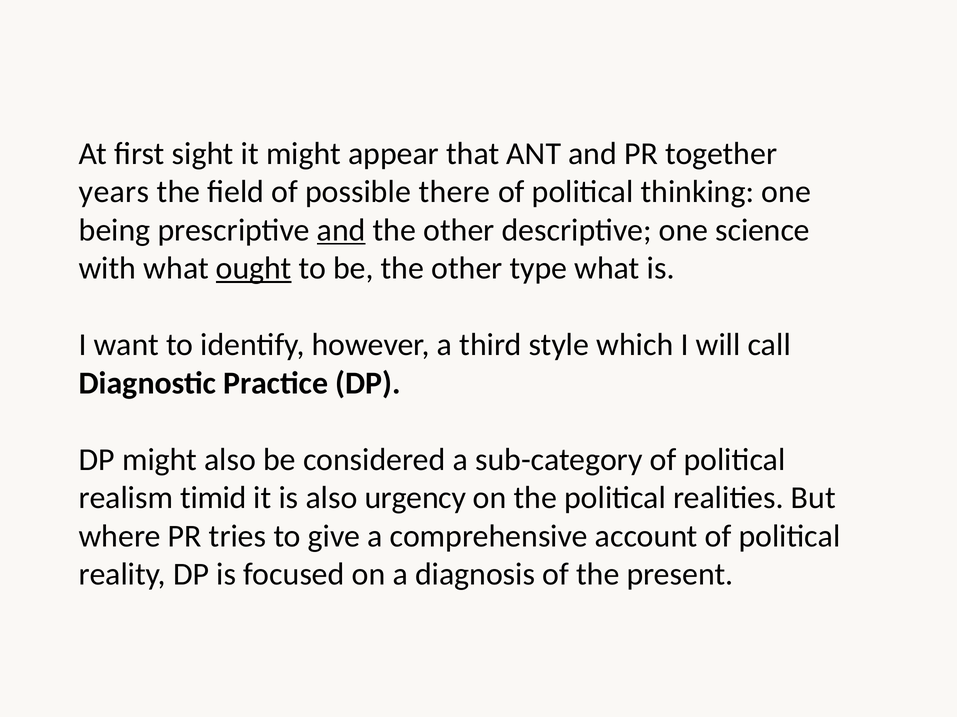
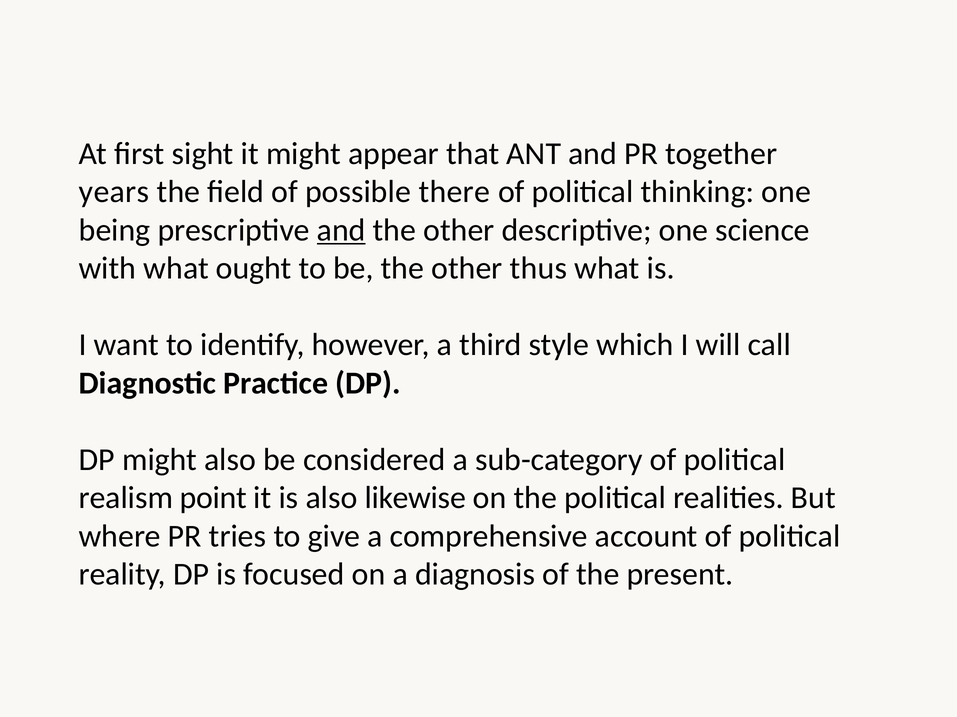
ought underline: present -> none (254, 269)
type: type -> thus (538, 269)
timid: timid -> point (213, 498)
urgency: urgency -> likewise (415, 498)
